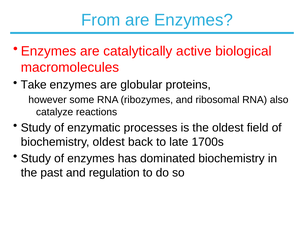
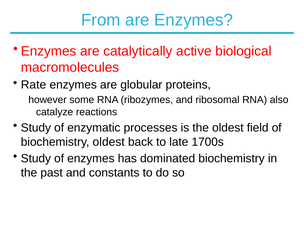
Take: Take -> Rate (34, 85)
regulation: regulation -> constants (114, 173)
